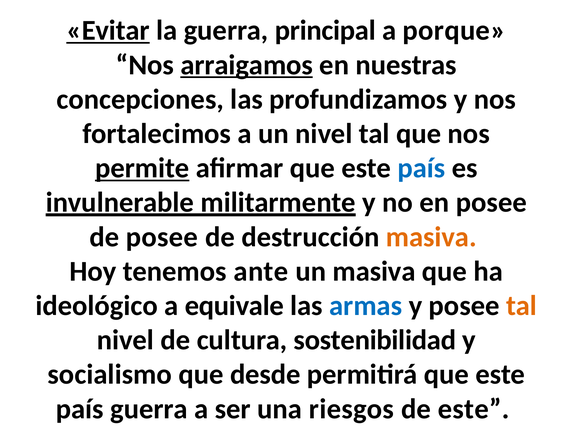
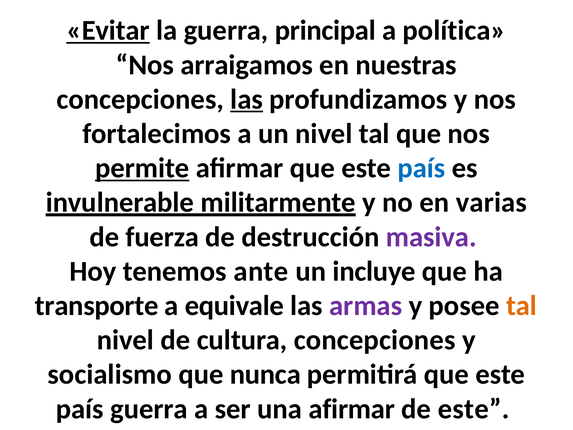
porque: porque -> política (454, 30)
arraigamos underline: present -> none (247, 65)
las underline: none -> present (247, 99)
en posee: posee -> varias (491, 202)
de posee: posee -> fuerza (162, 237)
masiva colour: orange -> purple (431, 237)
un masiva: masiva -> incluye (374, 271)
ideológico: ideológico -> transporte (97, 306)
armas colour: blue -> purple (366, 306)
cultura sostenibilidad: sostenibilidad -> concepciones (375, 340)
desde: desde -> nunca (265, 374)
una riesgos: riesgos -> afirmar (352, 409)
